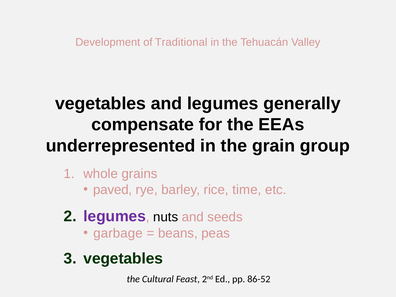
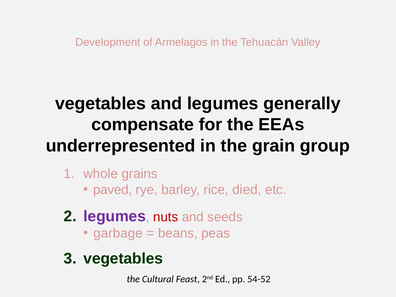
Traditional: Traditional -> Armelagos (181, 42)
time: time -> died (247, 190)
nuts colour: black -> red (166, 217)
86-52: 86-52 -> 54-52 (259, 279)
